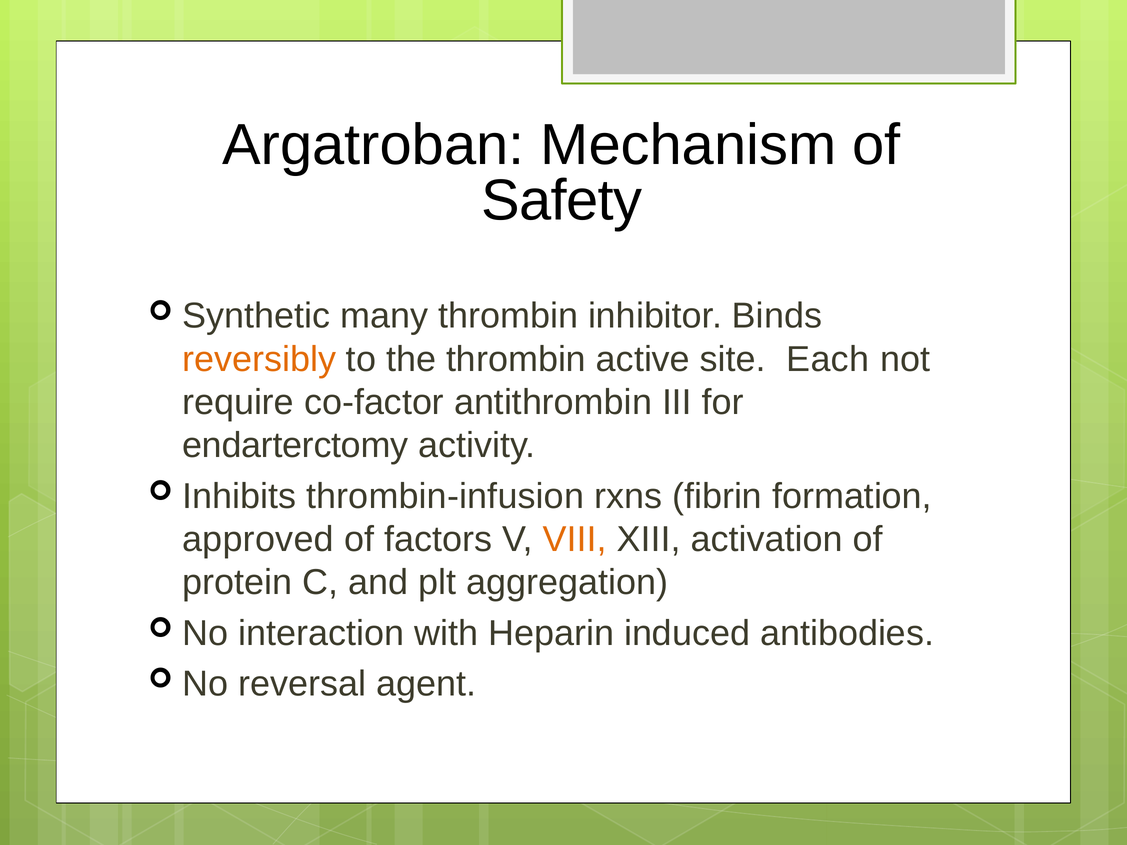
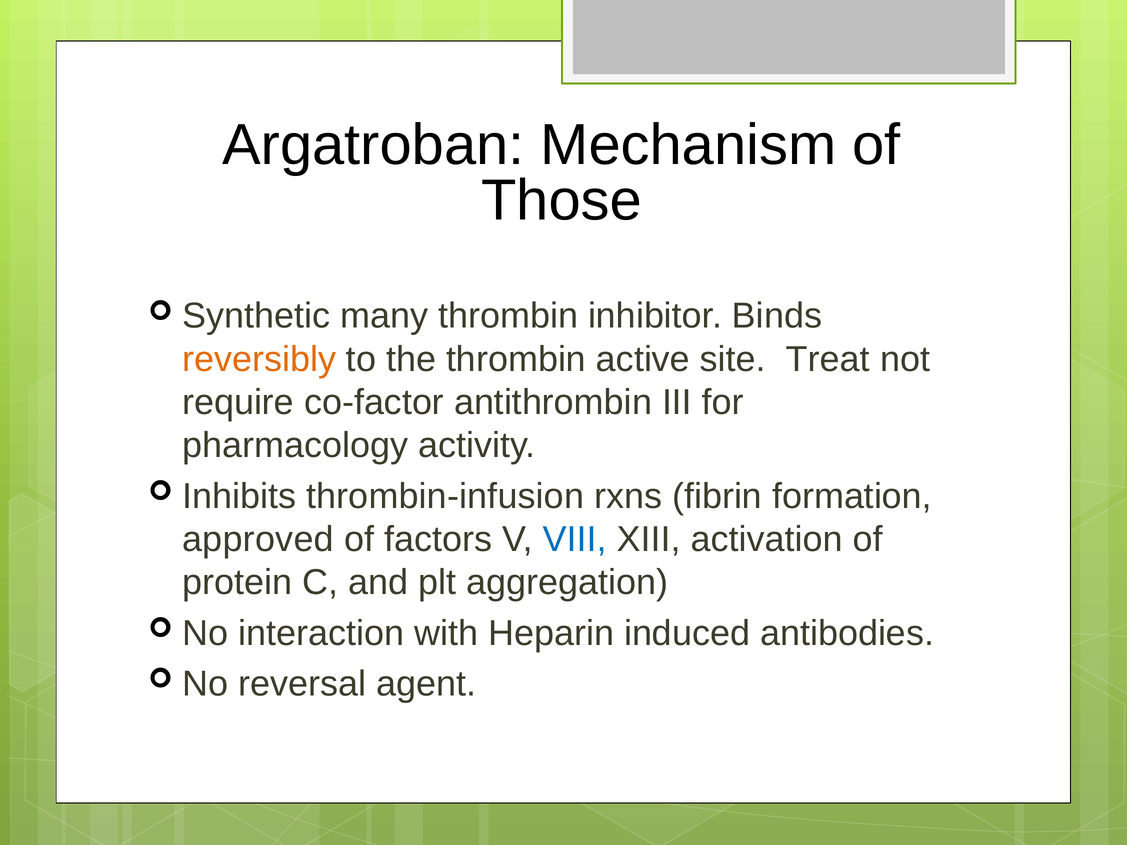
Safety: Safety -> Those (561, 201)
Each: Each -> Treat (828, 359)
endarterctomy: endarterctomy -> pharmacology (295, 446)
VIII colour: orange -> blue (575, 540)
